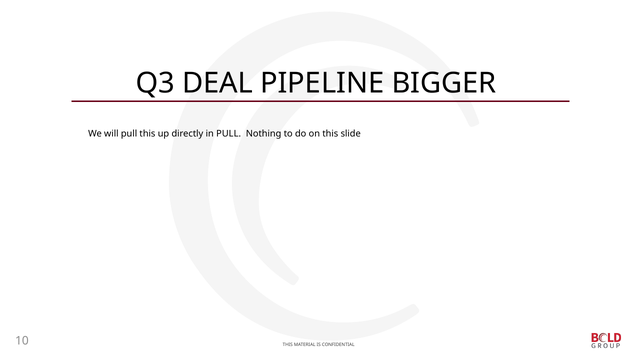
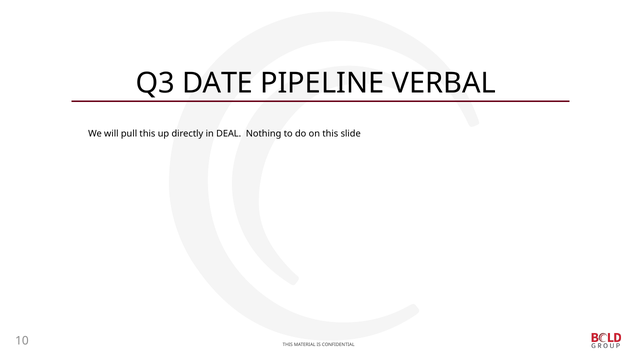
DEAL: DEAL -> DATE (218, 84)
BIGGER: BIGGER -> VERBAL (444, 84)
in PULL: PULL -> DEAL (229, 134)
